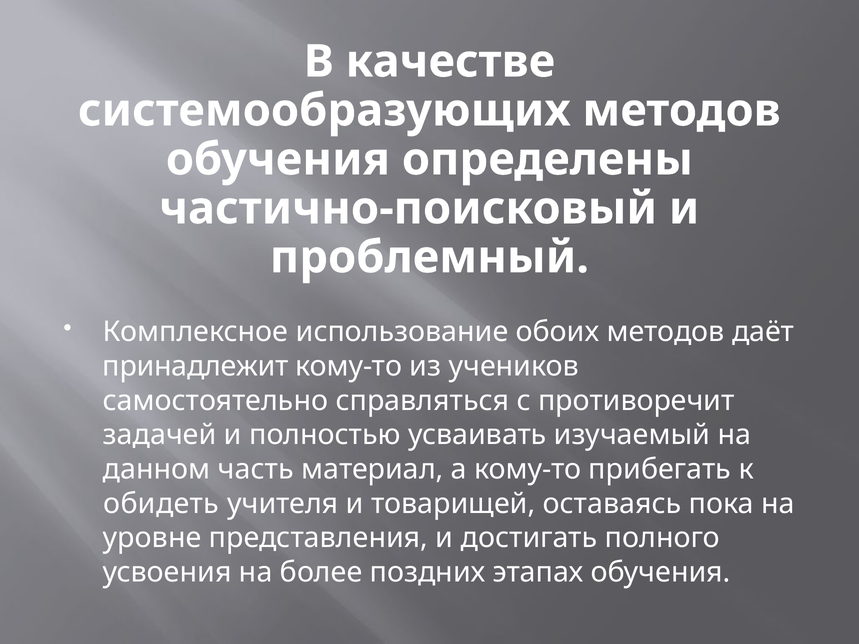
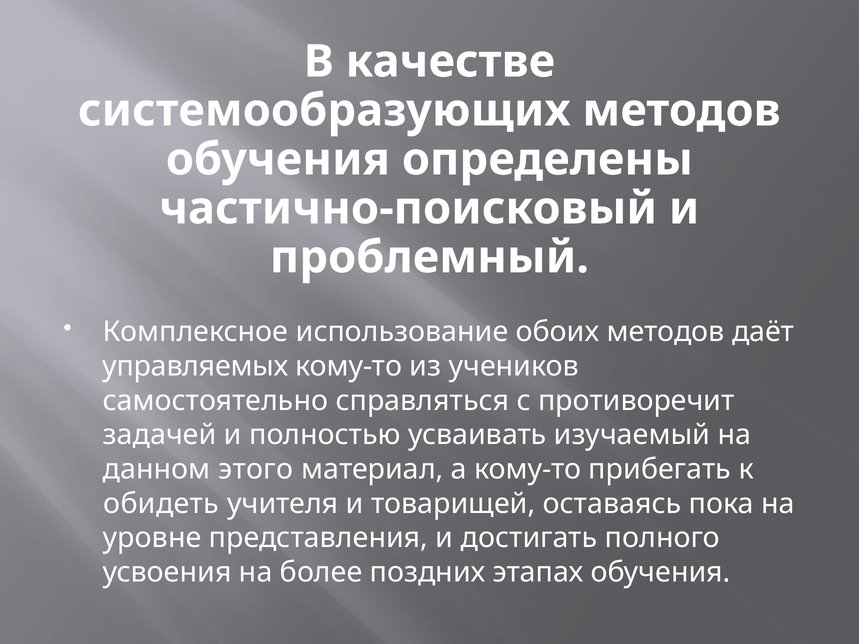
принадлежит: принадлежит -> управляемых (195, 366)
часть: часть -> этого (256, 469)
